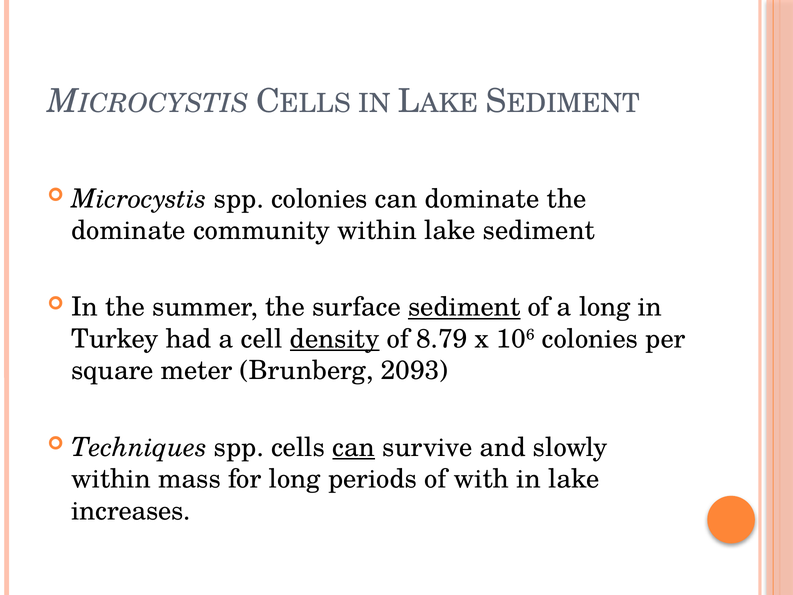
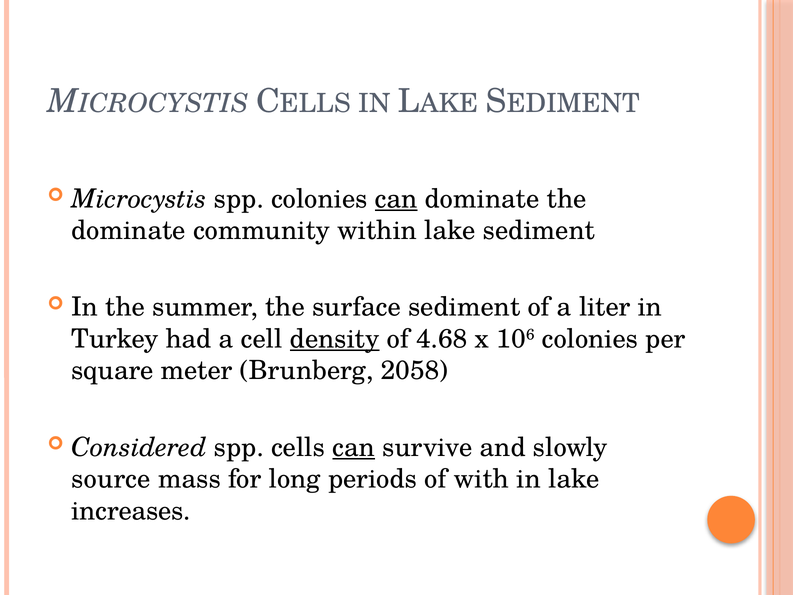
can underline: none -> present (396, 199)
sediment underline: present -> none (464, 307)
a long: long -> liter (605, 307)
8.79: 8.79 -> 4.68 (442, 339)
2093: 2093 -> 2058 (414, 371)
Techniques: Techniques -> Considered (139, 447)
within: within -> source (111, 479)
